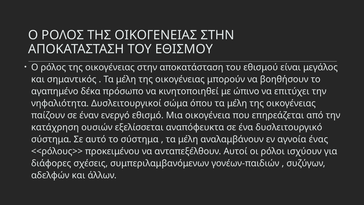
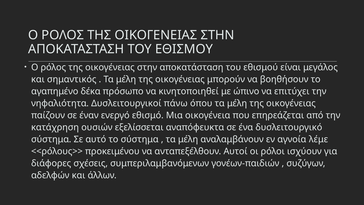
σώμα: σώμα -> πάνω (176, 103)
ένας: ένας -> λέμε (318, 139)
